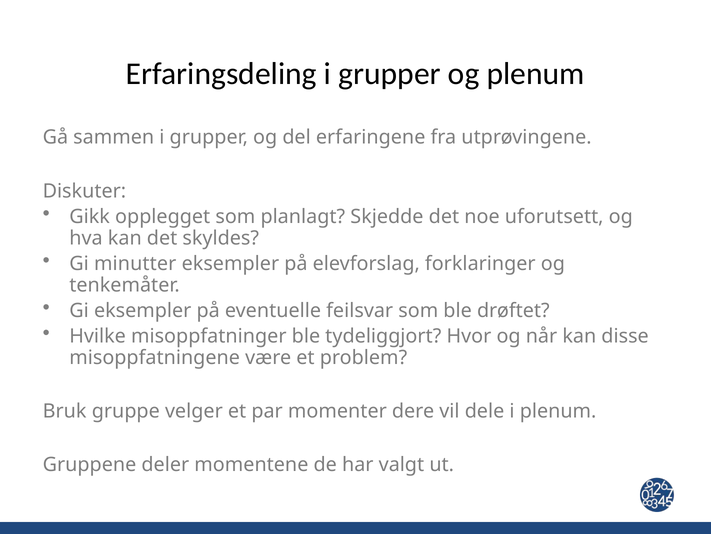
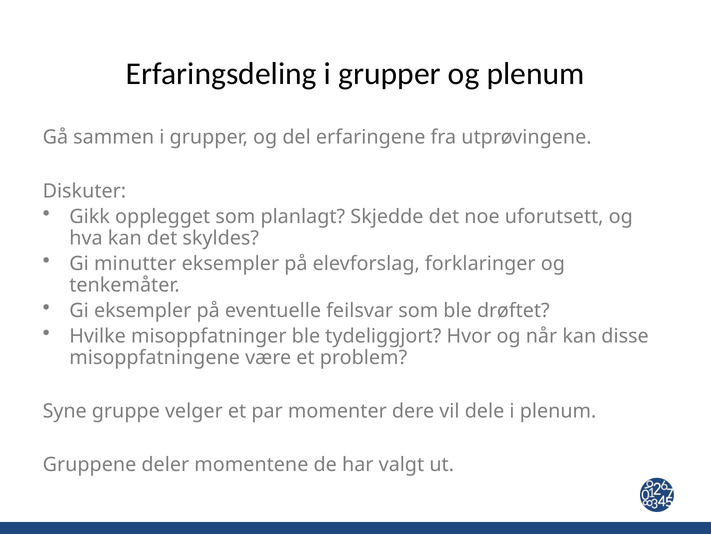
Bruk: Bruk -> Syne (65, 411)
